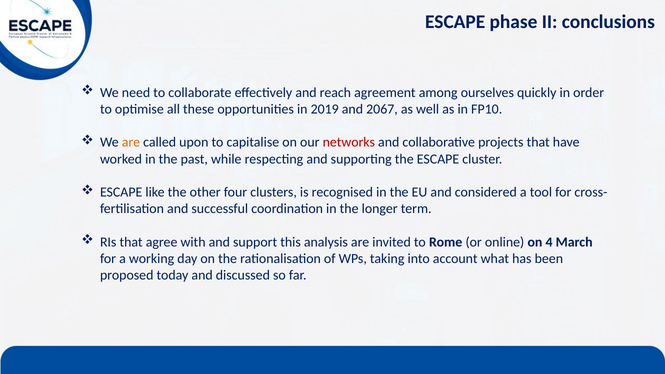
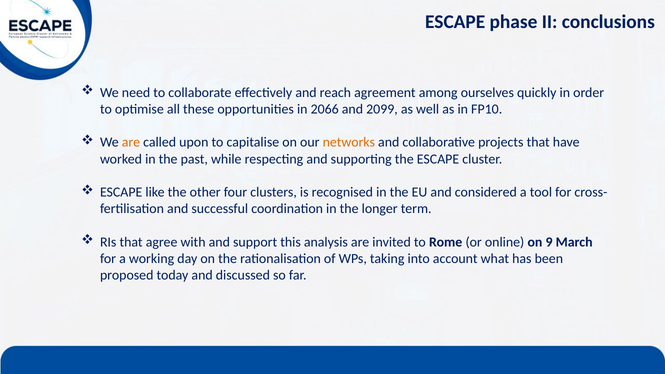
2019: 2019 -> 2066 (325, 109)
2067: 2067 -> 2099 (382, 109)
networks colour: red -> orange (349, 142)
4: 4 -> 9 (549, 242)
